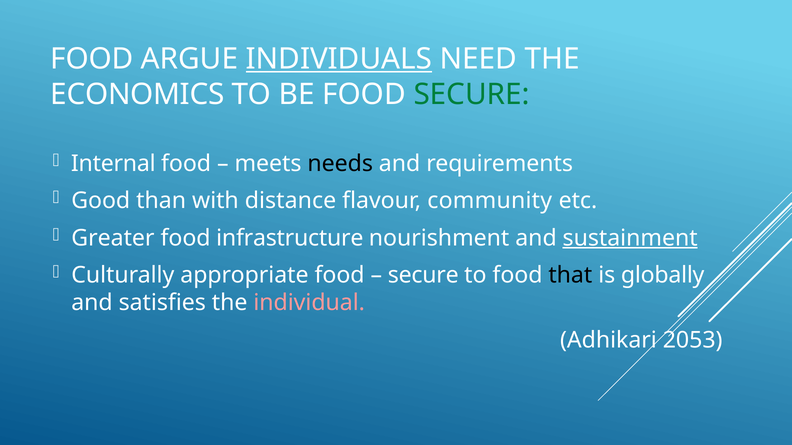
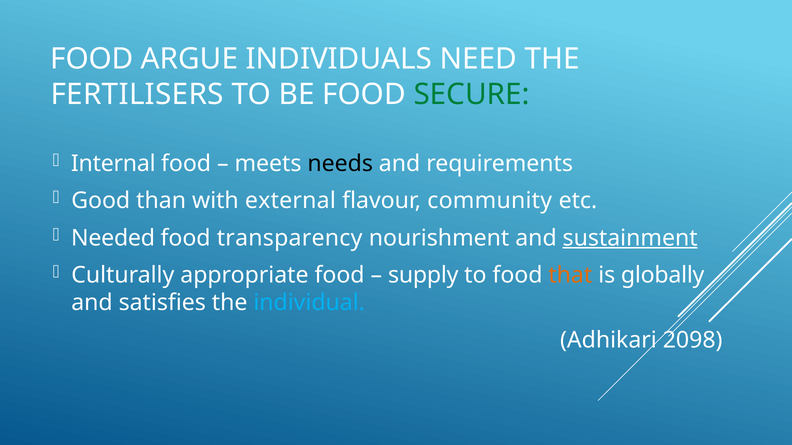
INDIVIDUALS underline: present -> none (339, 59)
ECONOMICS: ECONOMICS -> FERTILISERS (137, 95)
distance: distance -> external (290, 201)
Greater: Greater -> Needed (113, 238)
infrastructure: infrastructure -> transparency (290, 238)
secure: secure -> supply (423, 275)
that colour: black -> orange (570, 275)
individual colour: pink -> light blue (309, 303)
2053: 2053 -> 2098 (693, 340)
